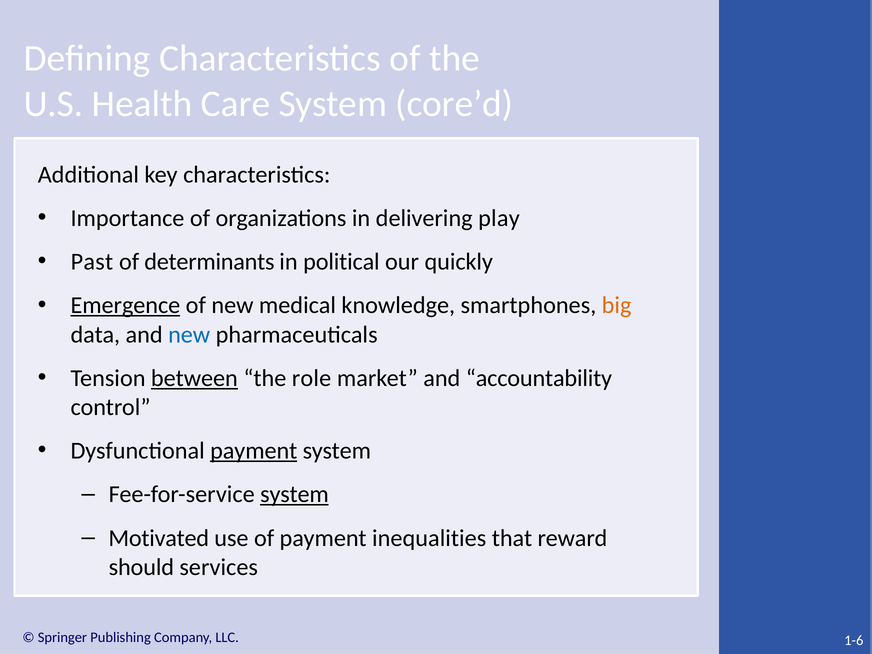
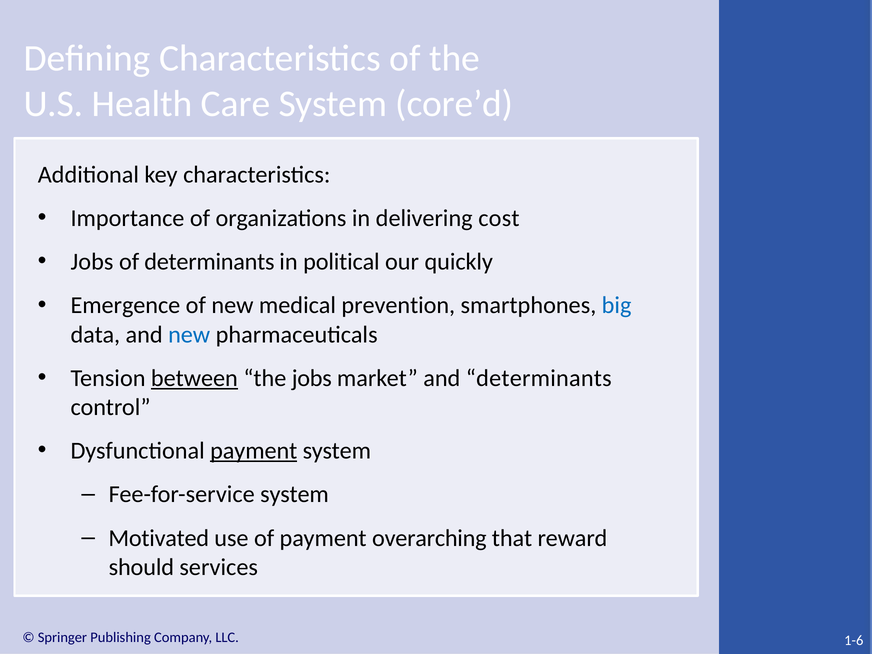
play: play -> cost (499, 218)
Past: Past -> Jobs (92, 262)
Emergence underline: present -> none (125, 305)
knowledge: knowledge -> prevention (398, 305)
big colour: orange -> blue (617, 305)
the role: role -> jobs (312, 378)
and accountability: accountability -> determinants (539, 378)
system underline: present -> none (294, 494)
inequalities: inequalities -> overarching (429, 538)
